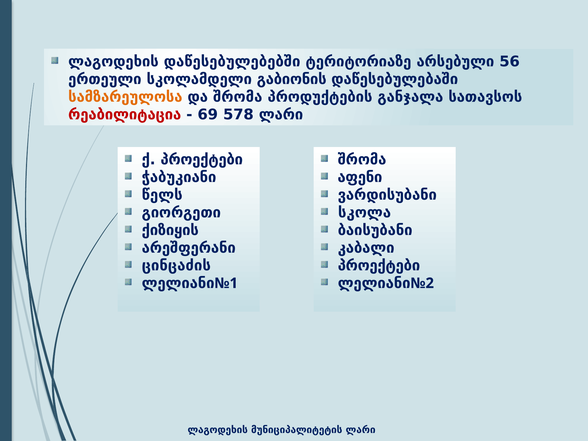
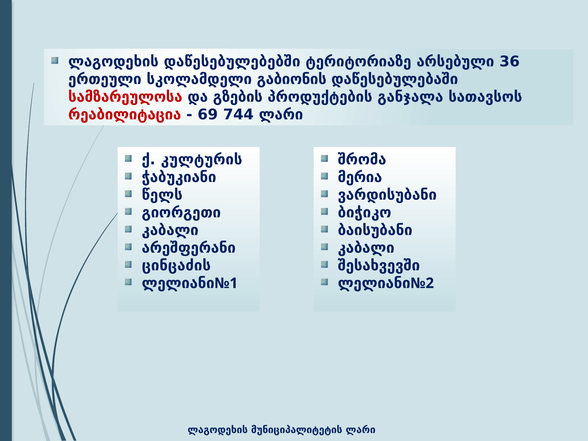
56: 56 -> 36 (510, 62)
სამზარეულოსა colour: orange -> red (125, 97)
და შრომა: შრომა -> გზების (238, 97)
578: 578 -> 744 (238, 115)
ქ პროექტები: პროექტები -> კულტურის (202, 160)
აფენი: აფენი -> მერია (360, 177)
სკოლა: სკოლა -> ბიჭიკო (365, 213)
ქიზიყის: ქიზიყის -> კაბალი (170, 230)
პროექტები: პროექტები -> შესახვევში (379, 266)
